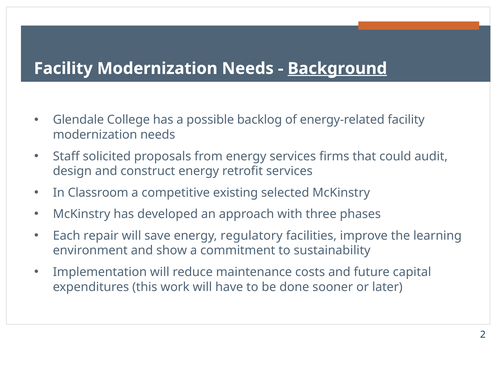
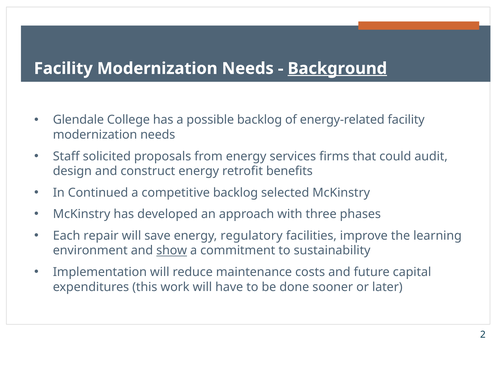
retrofit services: services -> benefits (289, 171)
Classroom: Classroom -> Continued (98, 193)
competitive existing: existing -> backlog (235, 193)
show underline: none -> present (172, 251)
